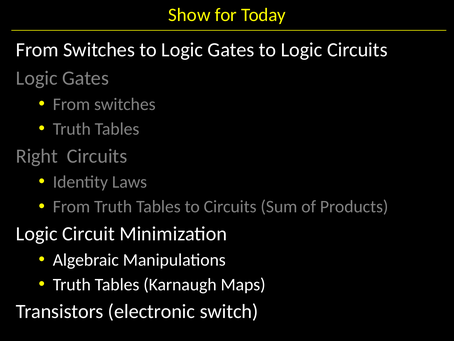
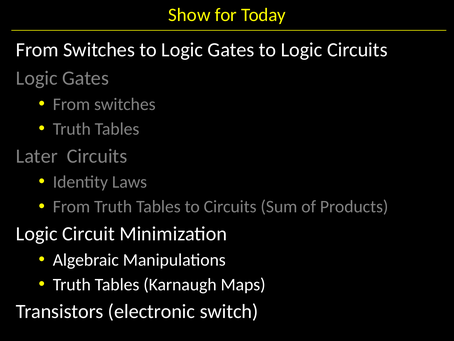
Right: Right -> Later (37, 156)
